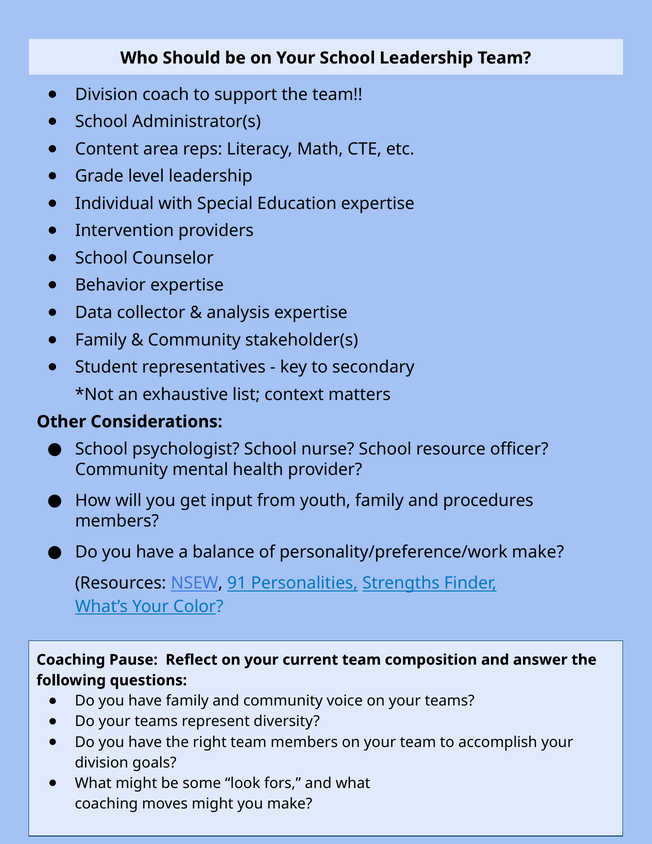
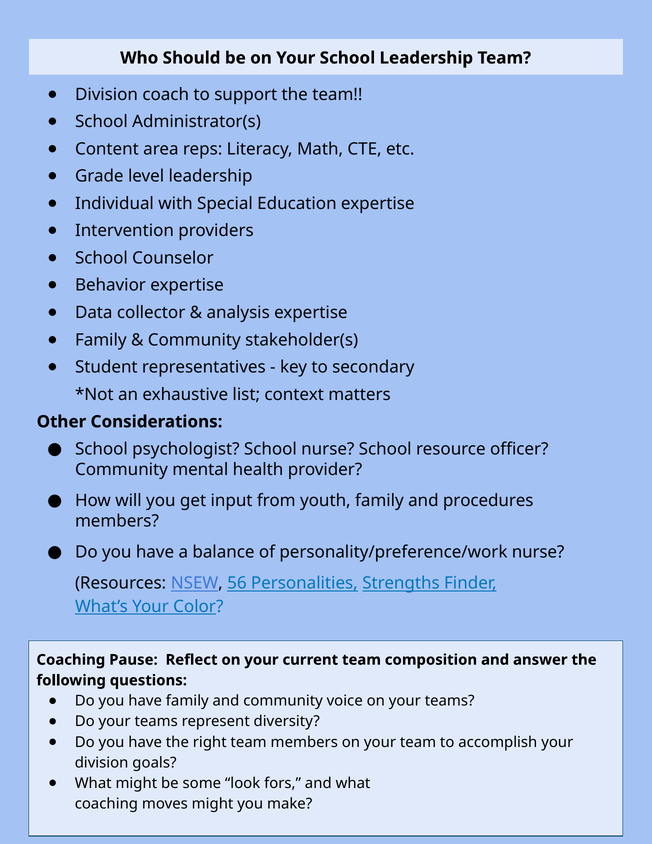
personality/preference/work make: make -> nurse (538, 552)
91: 91 -> 56 (237, 583)
